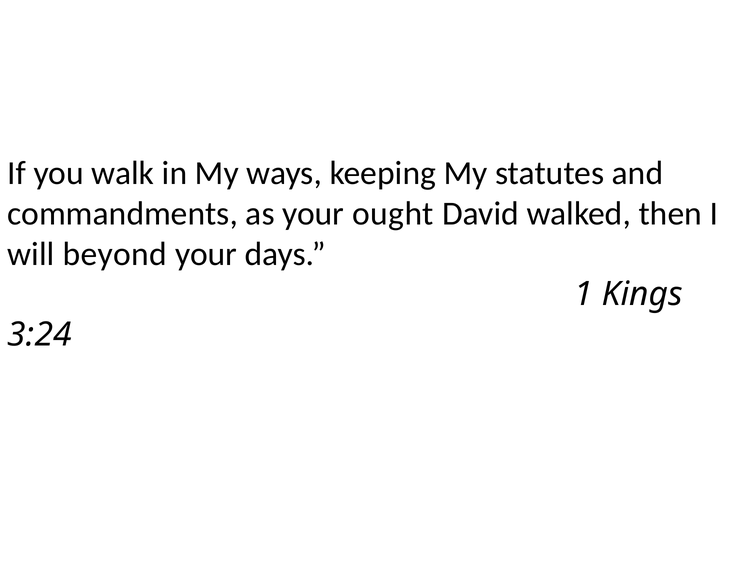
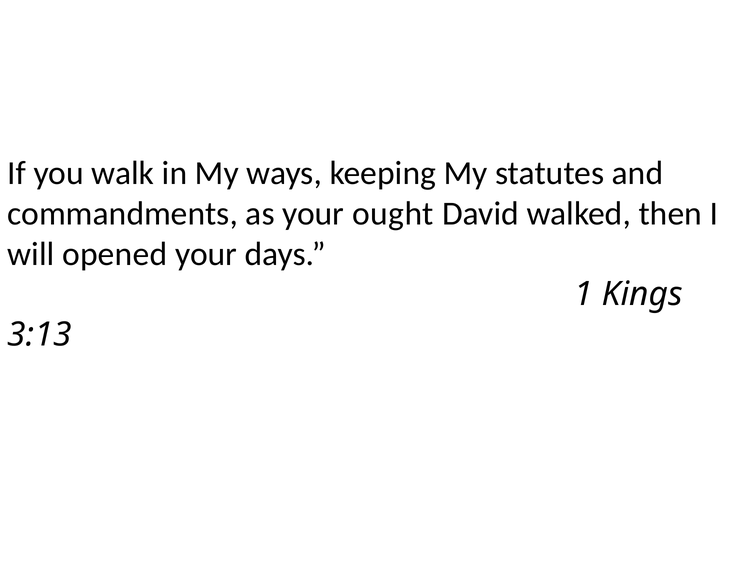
beyond: beyond -> opened (115, 254)
3:24: 3:24 -> 3:13 (39, 335)
